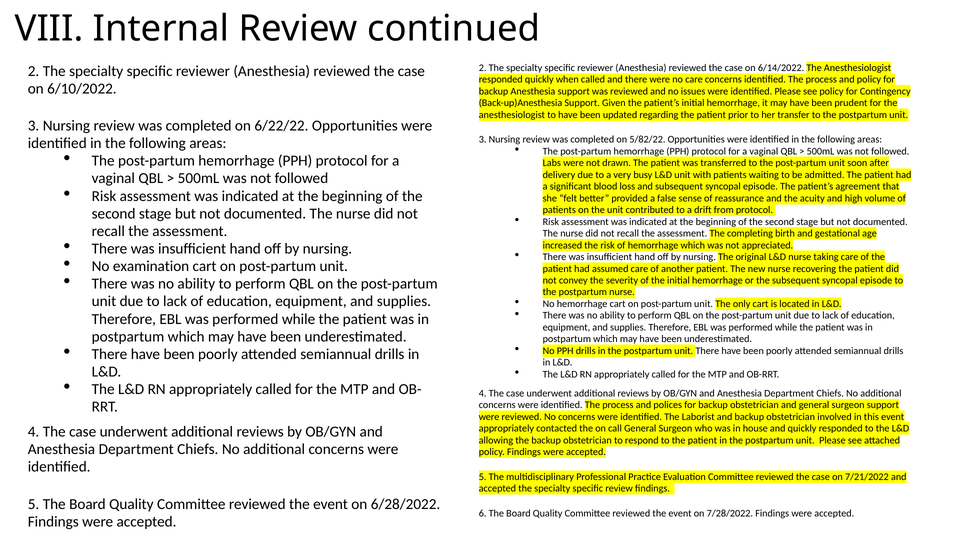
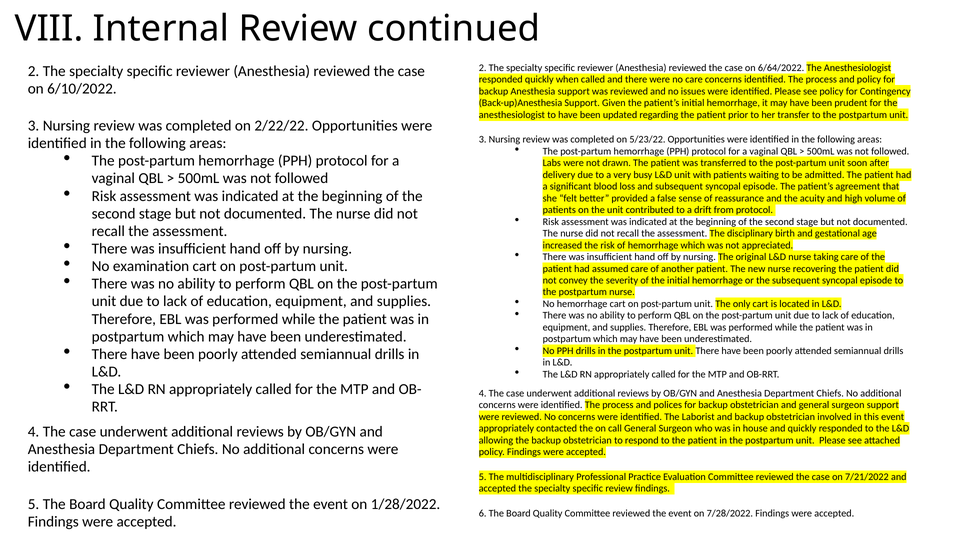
6/14/2022: 6/14/2022 -> 6/64/2022 (781, 68)
6/22/22: 6/22/22 -> 2/22/22 (281, 126)
5/82/22: 5/82/22 -> 5/23/22 (647, 140)
completing: completing -> disciplinary (750, 233)
6/28/2022: 6/28/2022 -> 1/28/2022 (406, 504)
